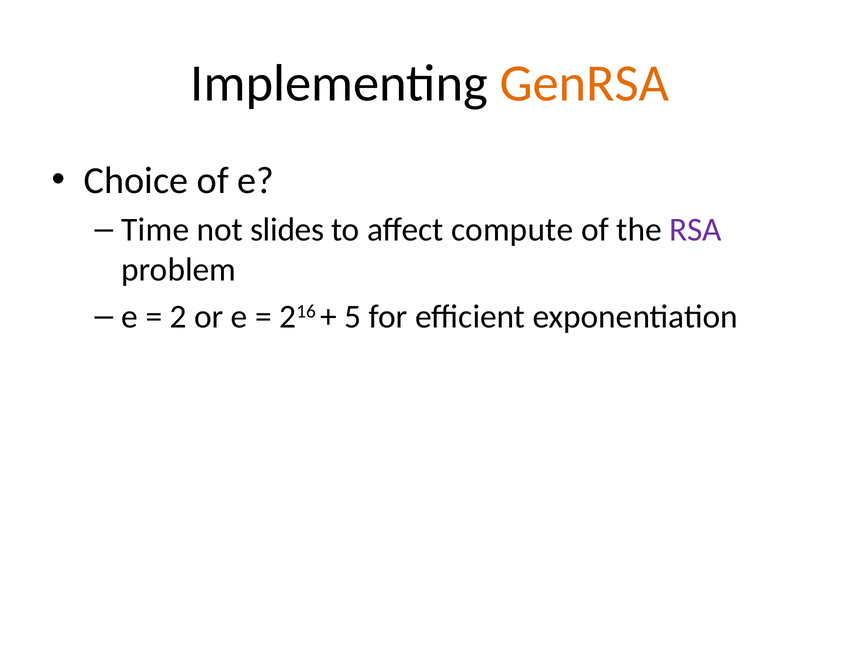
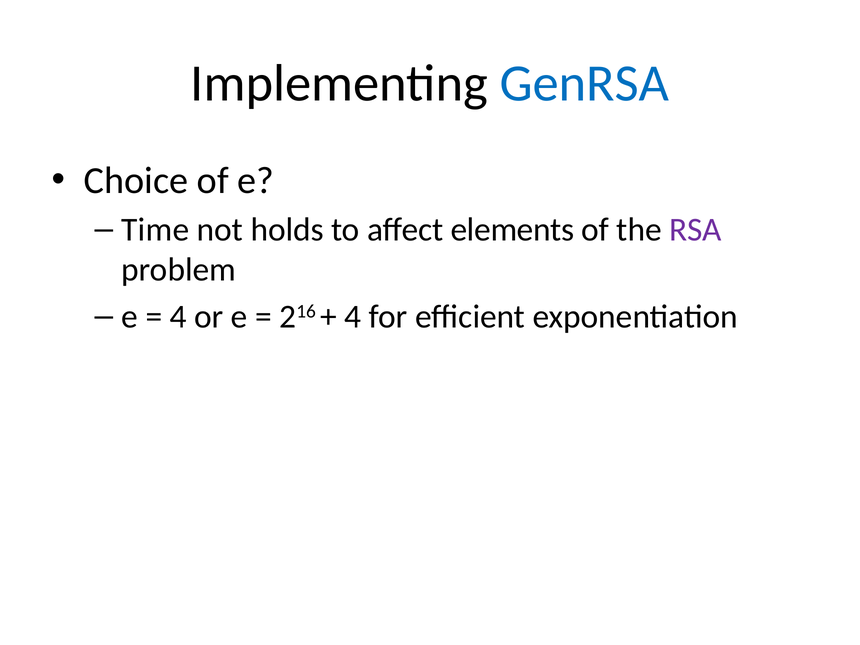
GenRSA colour: orange -> blue (584, 83)
slides: slides -> holds (287, 230)
compute: compute -> elements (512, 230)
2: 2 -> 4 (178, 317)
5: 5 -> 4 (353, 317)
